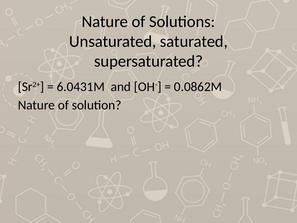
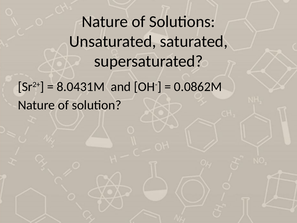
6.0431M: 6.0431M -> 8.0431M (81, 87)
